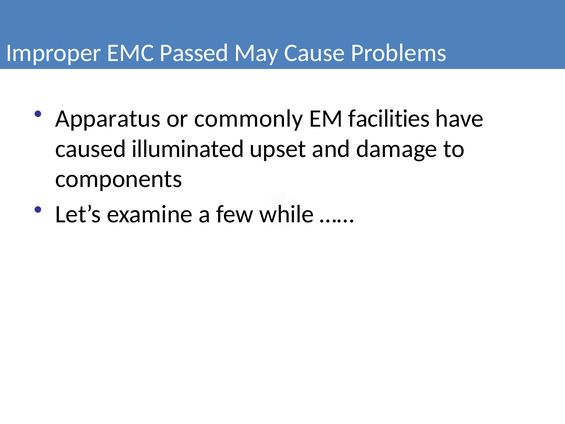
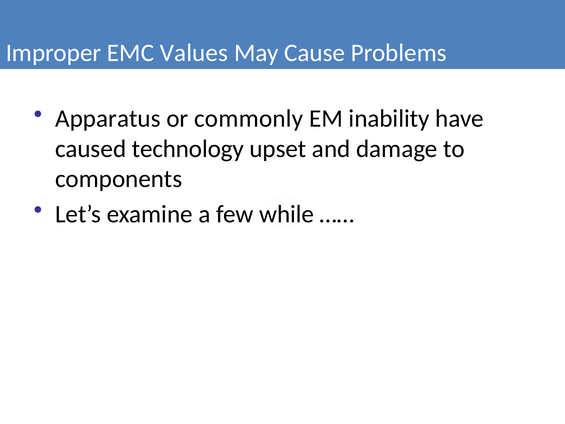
Passed: Passed -> Values (194, 53)
facilities: facilities -> inability (389, 119)
illuminated: illuminated -> technology (188, 149)
